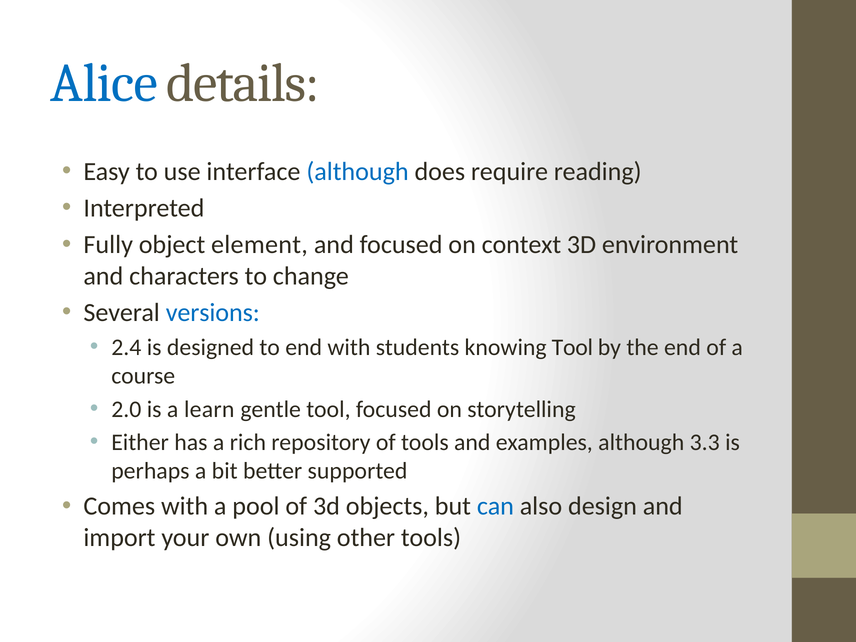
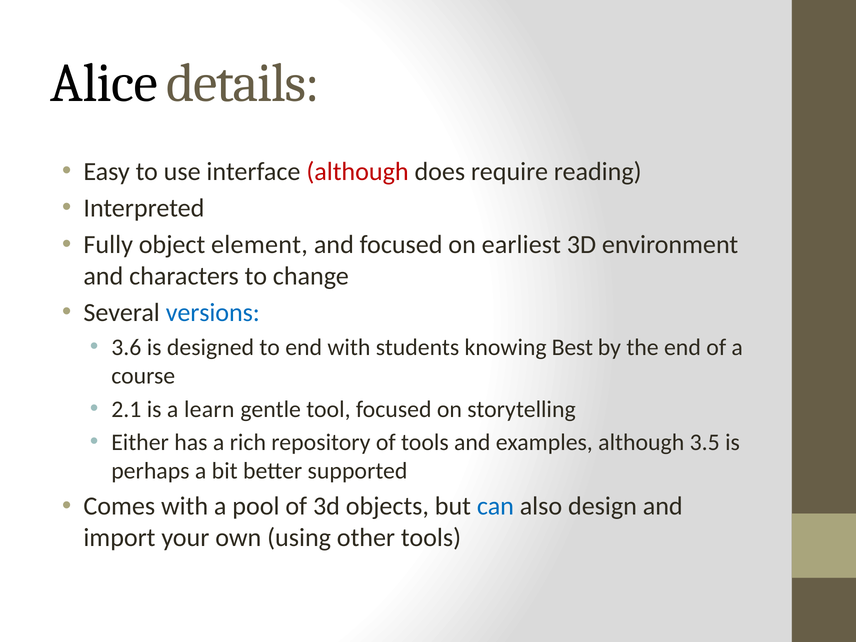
Alice colour: blue -> black (104, 83)
although colour: blue -> red (358, 172)
context: context -> earliest (521, 245)
2.4: 2.4 -> 3.6 (126, 347)
knowing Tool: Tool -> Best (572, 347)
2.0: 2.0 -> 2.1 (126, 409)
3.3: 3.3 -> 3.5 (705, 442)
